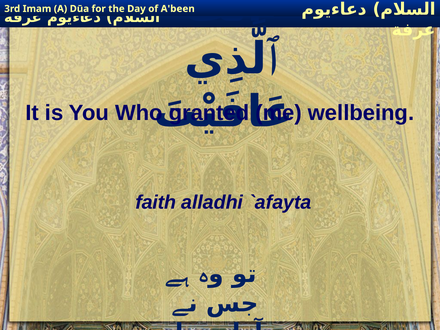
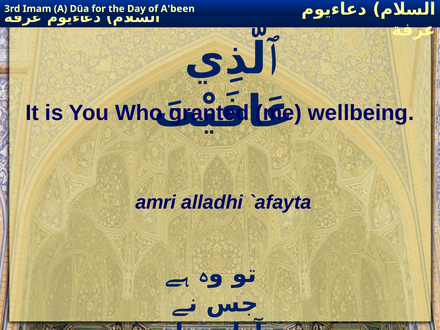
faith: faith -> amri (156, 202)
